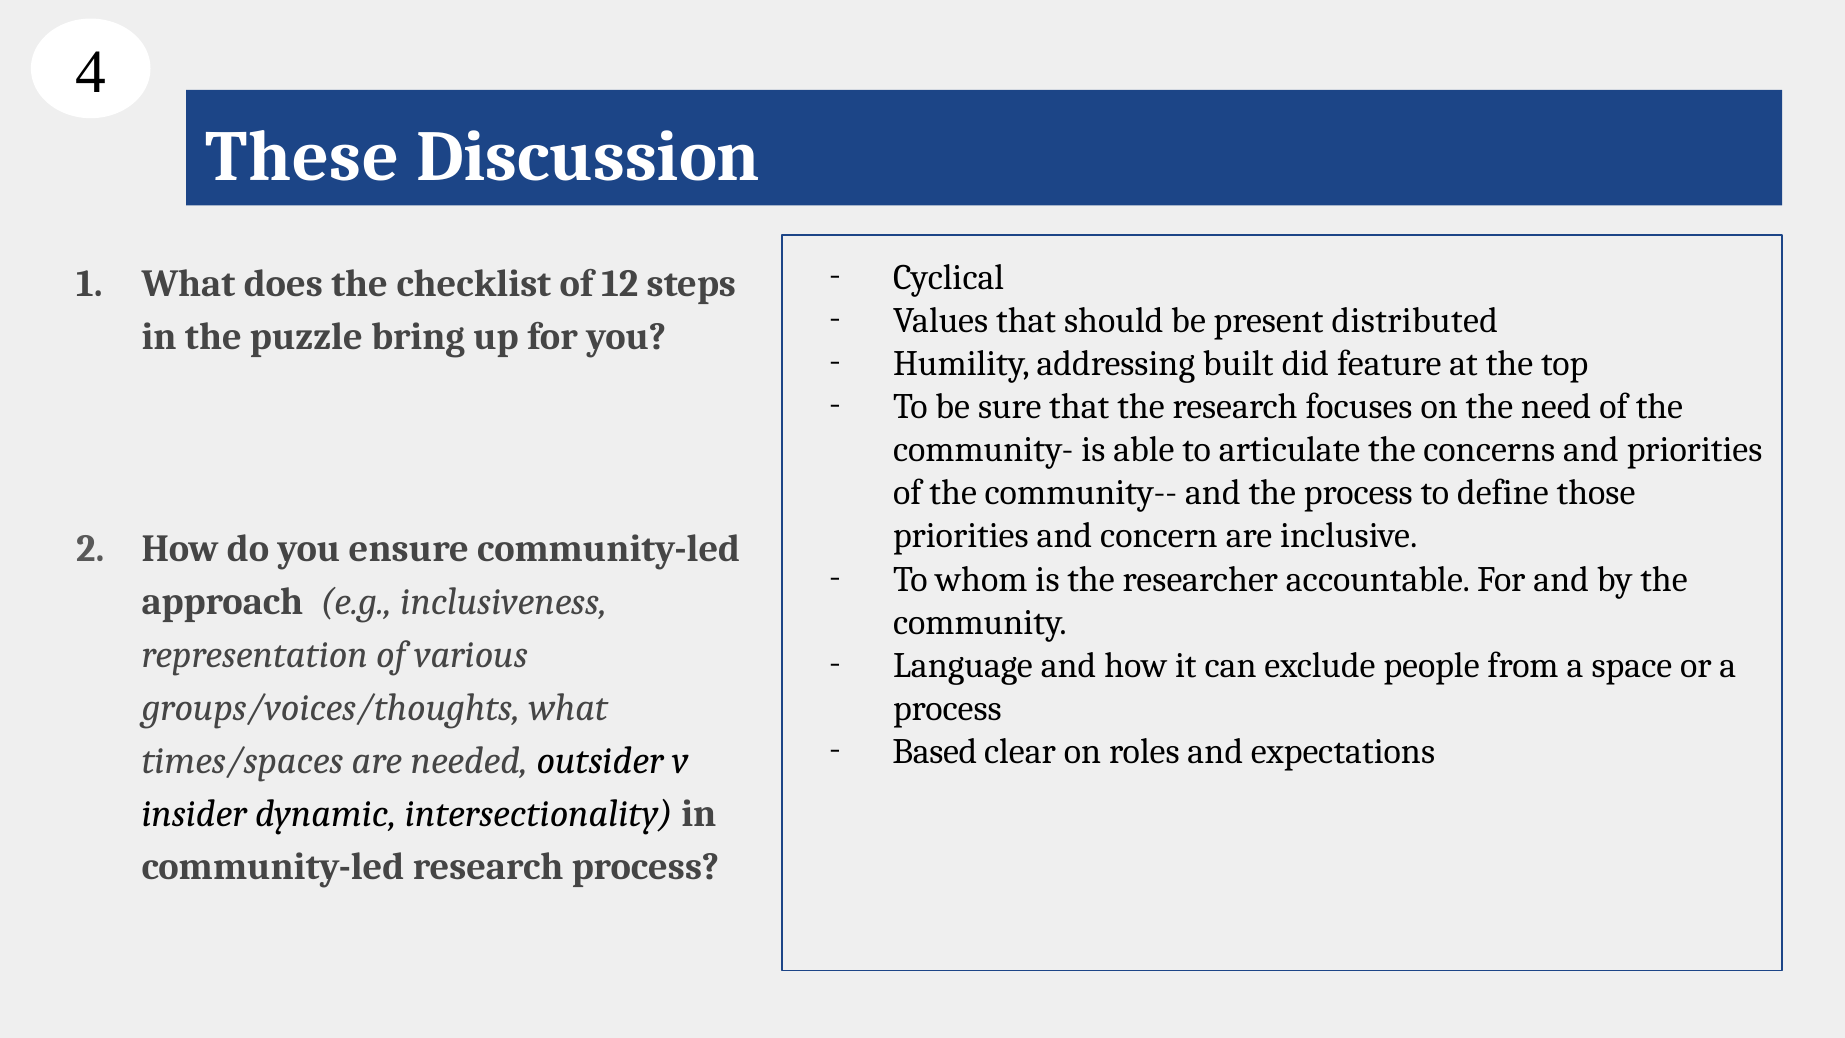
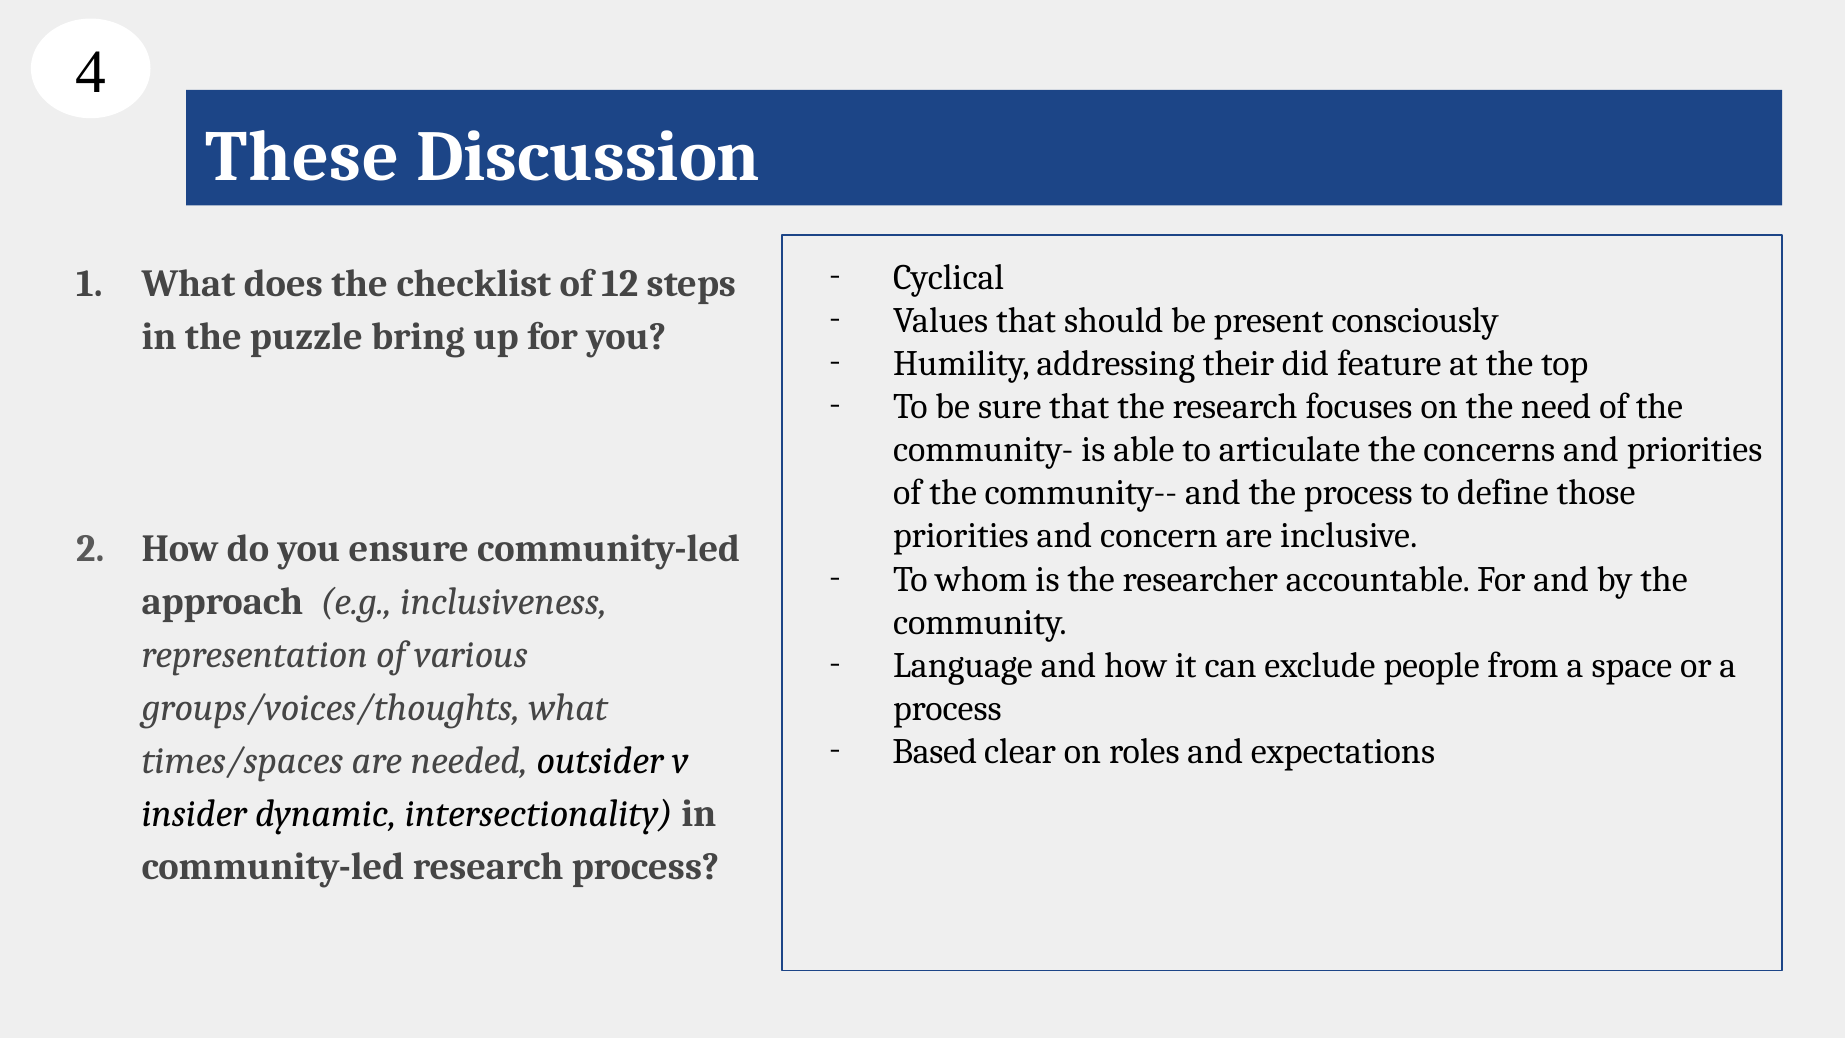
distributed: distributed -> consciously (1415, 321)
built: built -> their (1238, 364)
